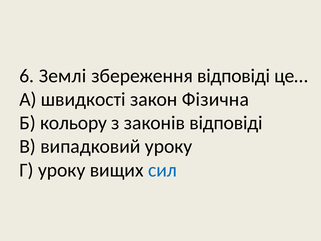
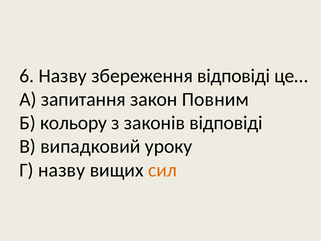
6 Землі: Землі -> Назву (63, 76)
швидкості: швидкості -> запитання (83, 99)
Фізична: Фізична -> Повним (215, 99)
Г уроку: уроку -> назву (62, 170)
сил colour: blue -> orange (162, 170)
